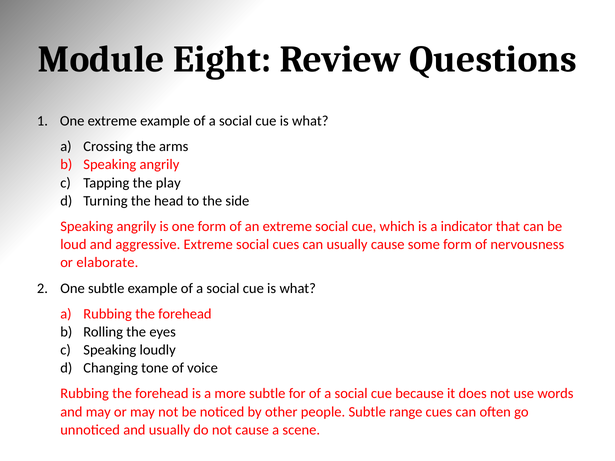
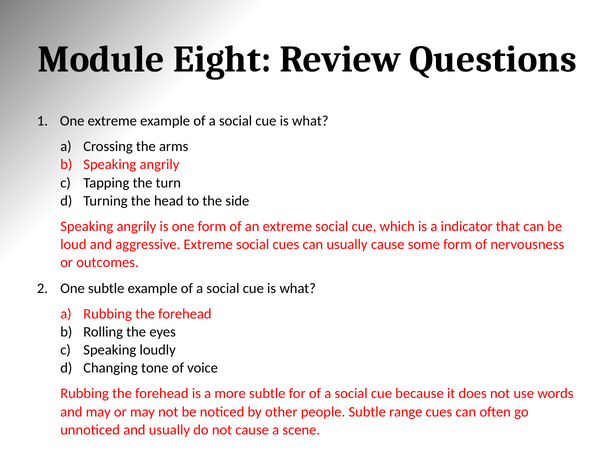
play: play -> turn (168, 183)
elaborate: elaborate -> outcomes (107, 263)
